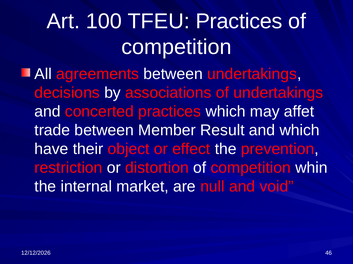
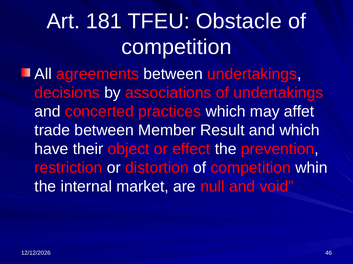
100: 100 -> 181 (104, 21)
TFEU Practices: Practices -> Obstacle (239, 21)
